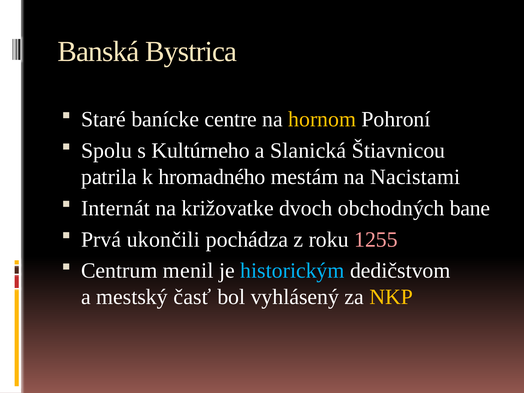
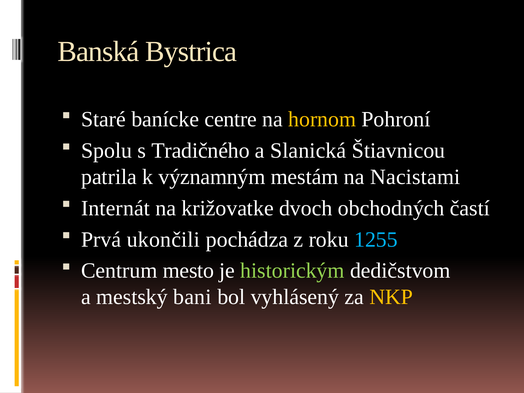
Kultúrneho: Kultúrneho -> Tradičného (201, 151)
hromadného: hromadného -> významným (212, 177)
bane: bane -> častí (470, 208)
1255 colour: pink -> light blue (376, 239)
menil: menil -> mesto (188, 271)
historickým colour: light blue -> light green (292, 271)
časť: časť -> bani (192, 297)
